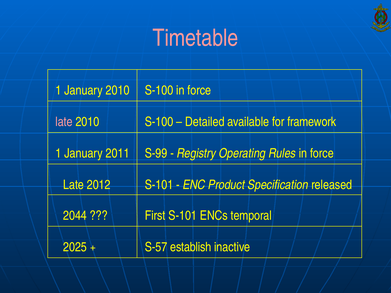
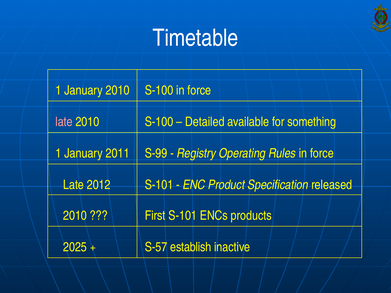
Timetable colour: pink -> white (195, 38)
framework: framework -> something (312, 122)
2044: 2044 -> 2010 (75, 216)
temporal: temporal -> products (251, 216)
